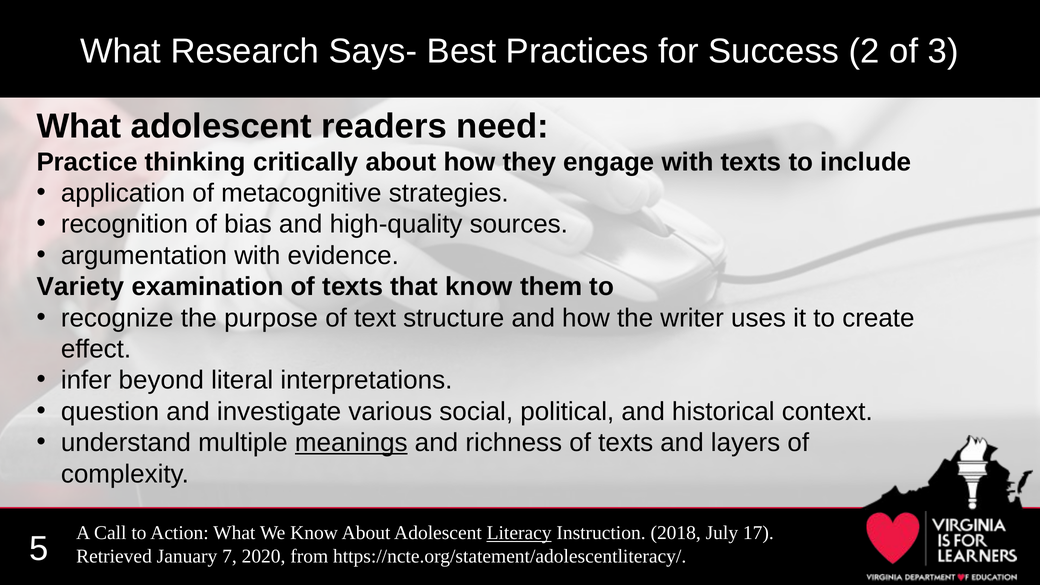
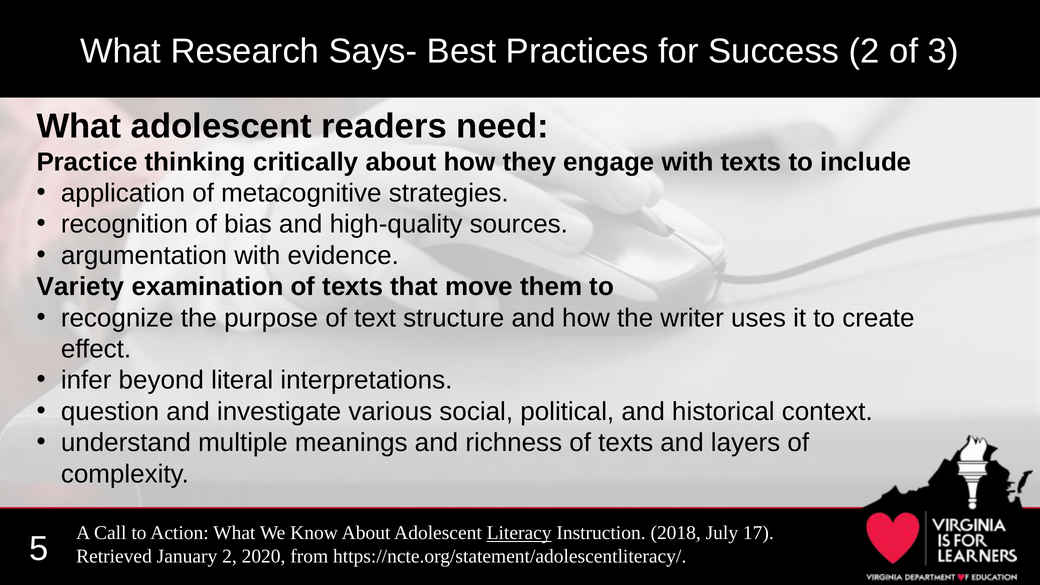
that know: know -> move (479, 287)
meanings underline: present -> none (351, 443)
January 7: 7 -> 2 (229, 556)
